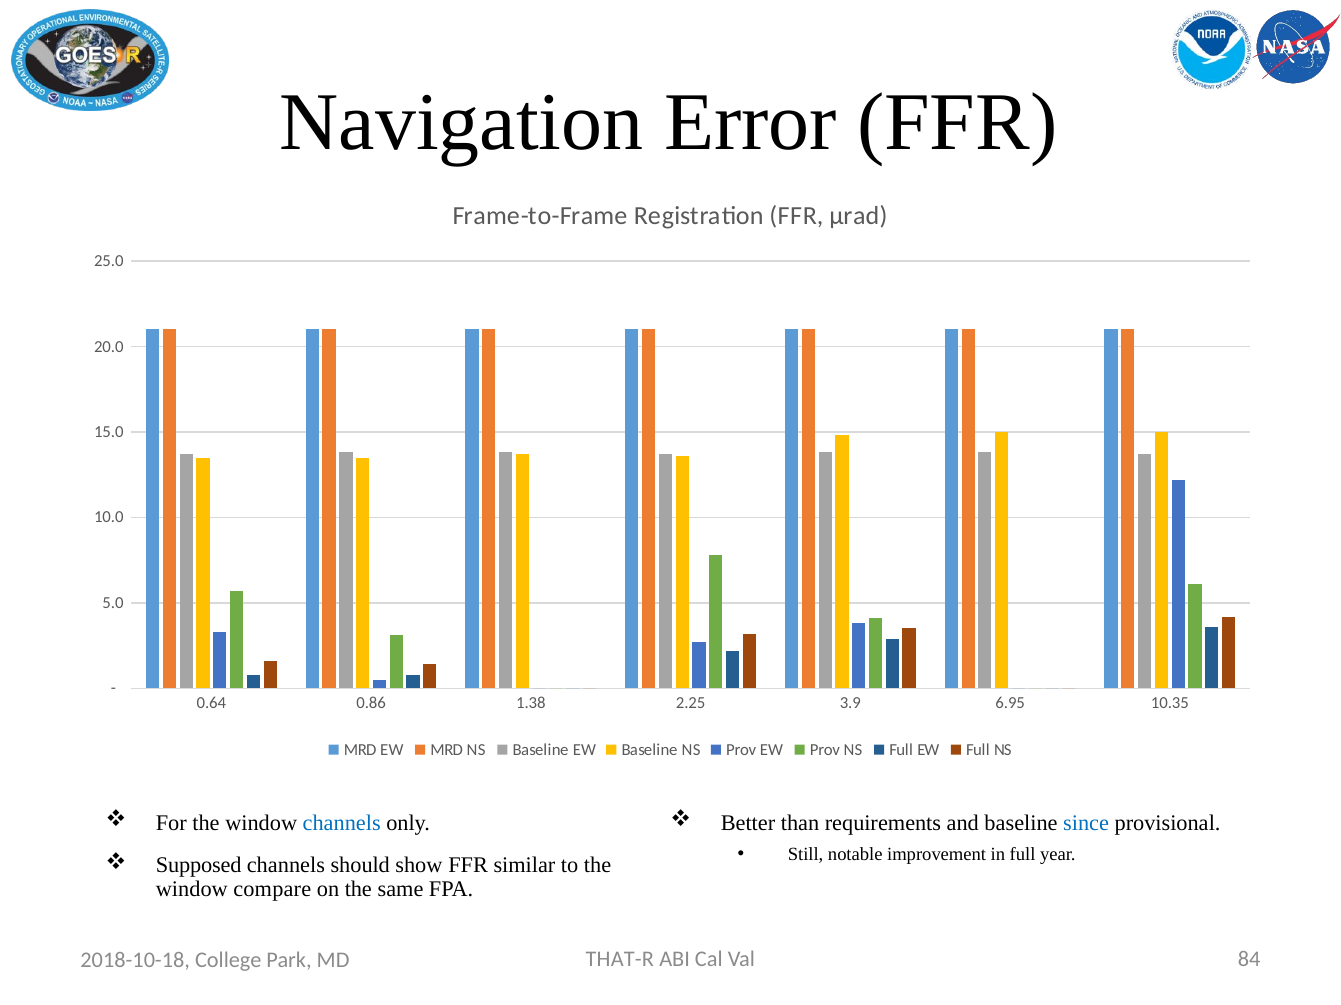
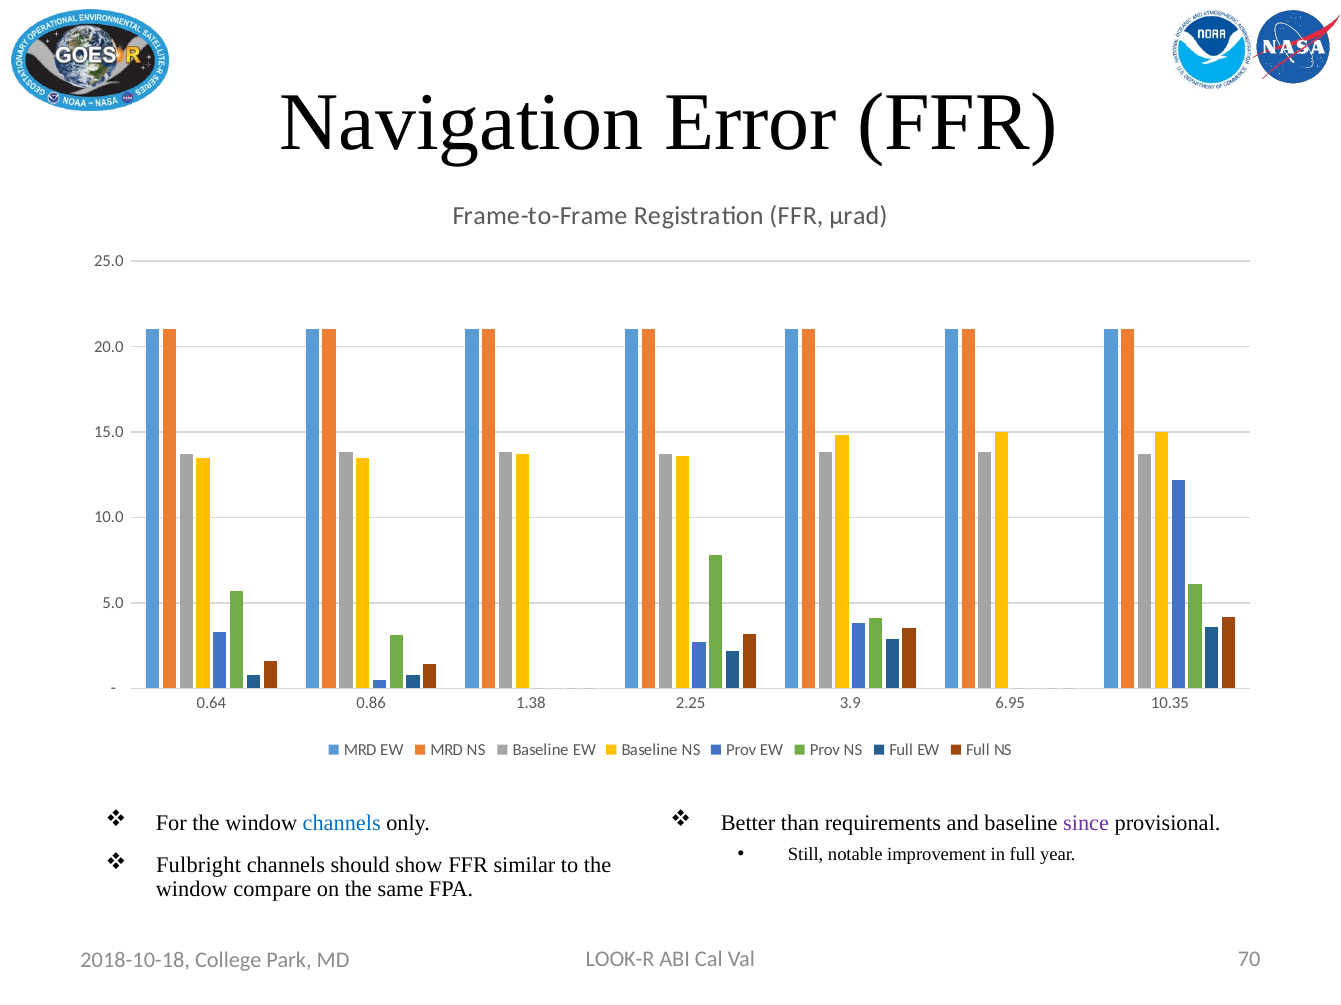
since colour: blue -> purple (1086, 823)
Supposed: Supposed -> Fulbright (199, 866)
THAT-R: THAT-R -> LOOK-R (620, 960)
84: 84 -> 70 (1249, 960)
